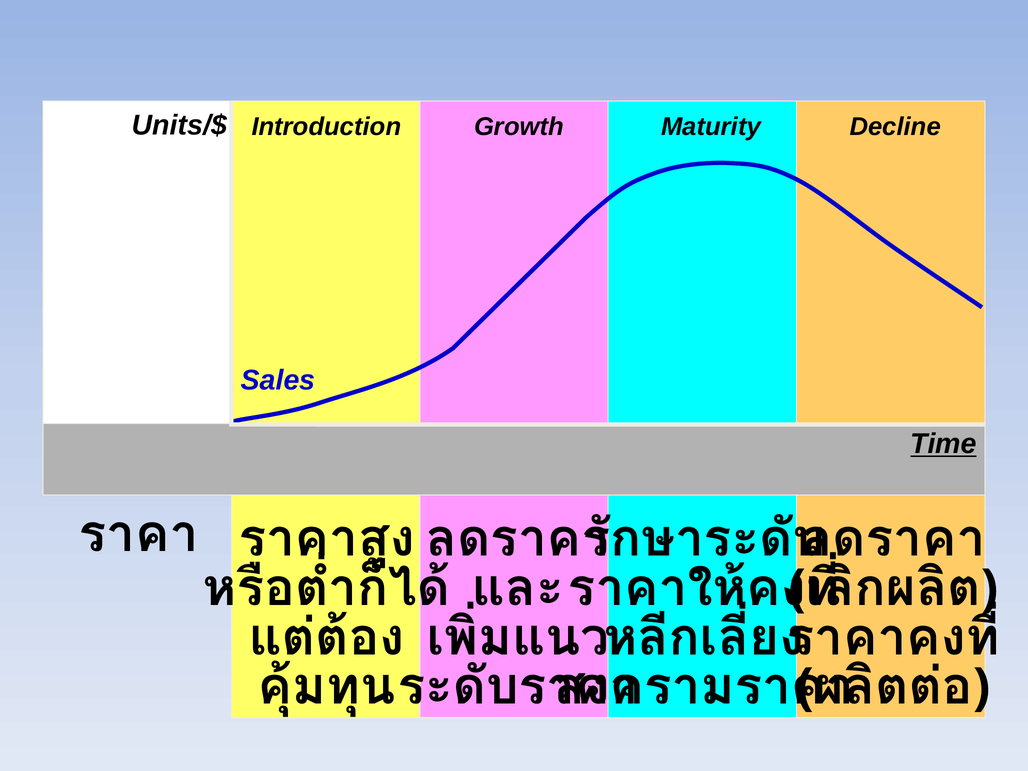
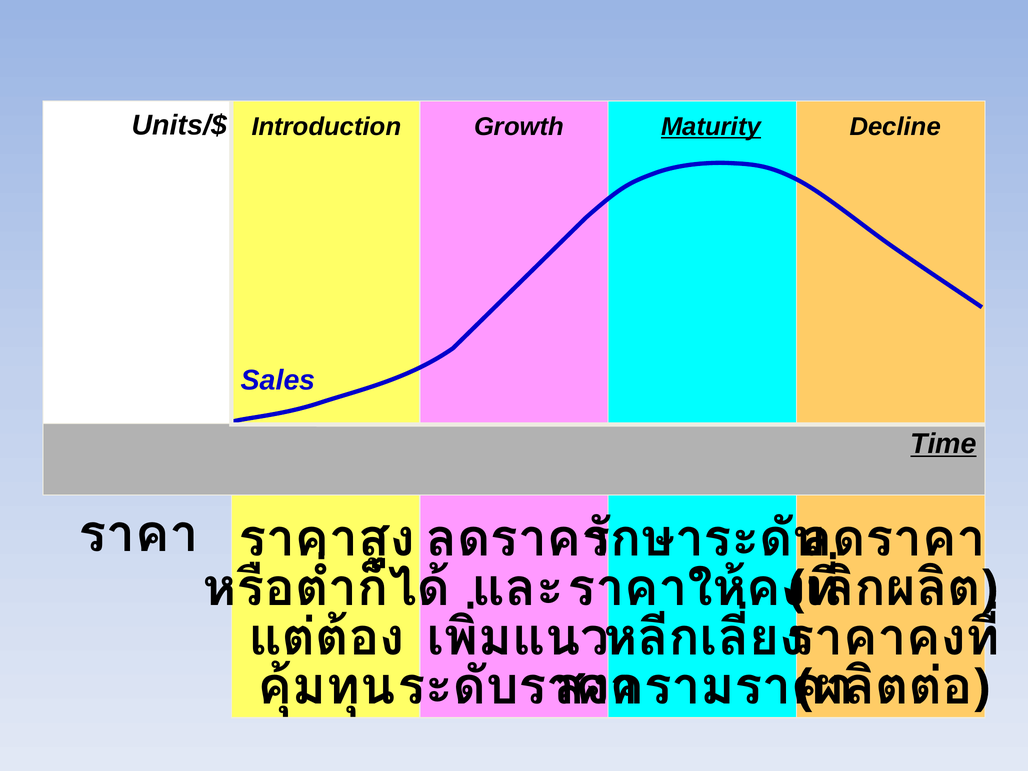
Maturity underline: none -> present (711, 127)
